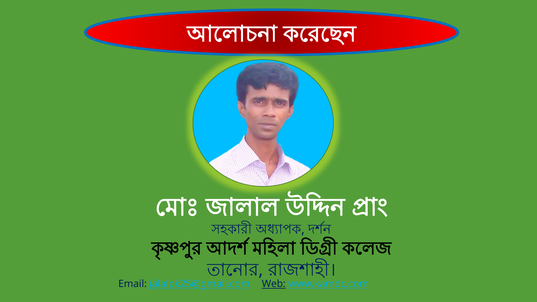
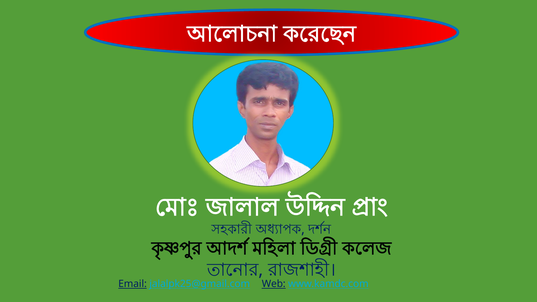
Email underline: none -> present (133, 284)
